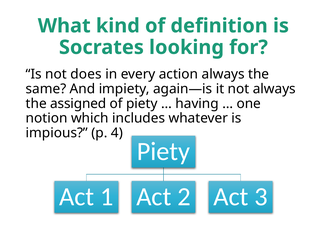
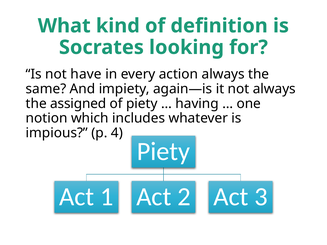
does: does -> have (86, 74)
